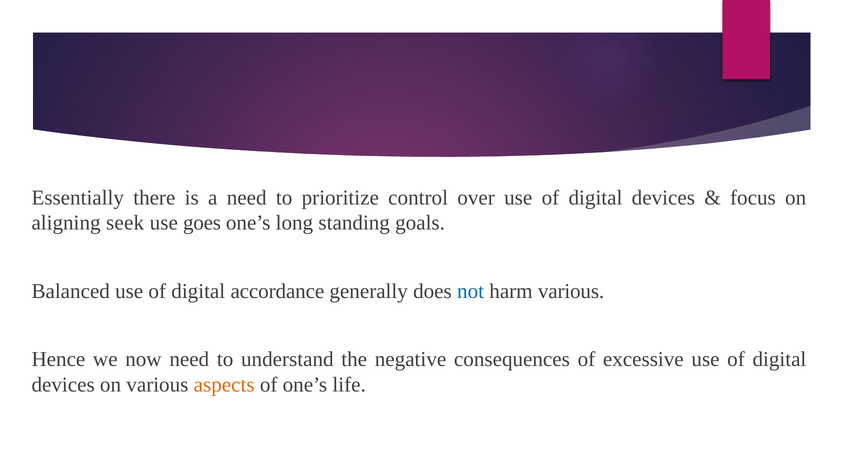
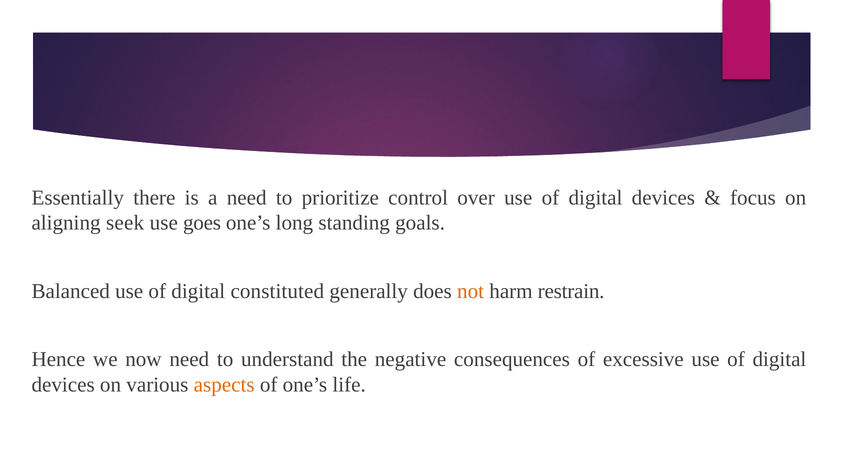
accordance: accordance -> constituted (277, 291)
not colour: blue -> orange (471, 291)
harm various: various -> restrain (571, 291)
